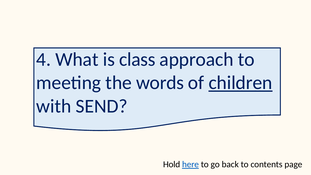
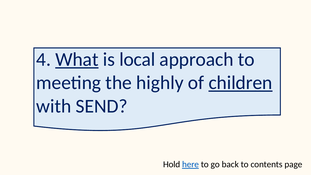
What underline: none -> present (77, 59)
class: class -> local (137, 59)
words: words -> highly (160, 83)
